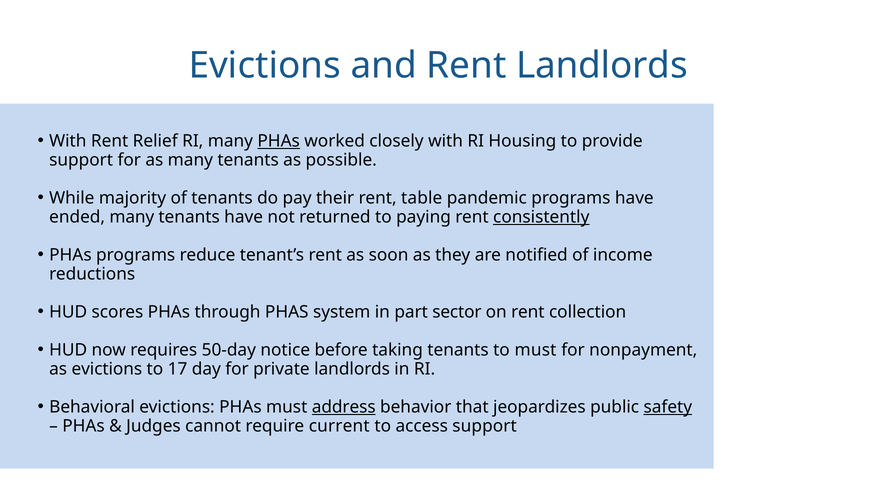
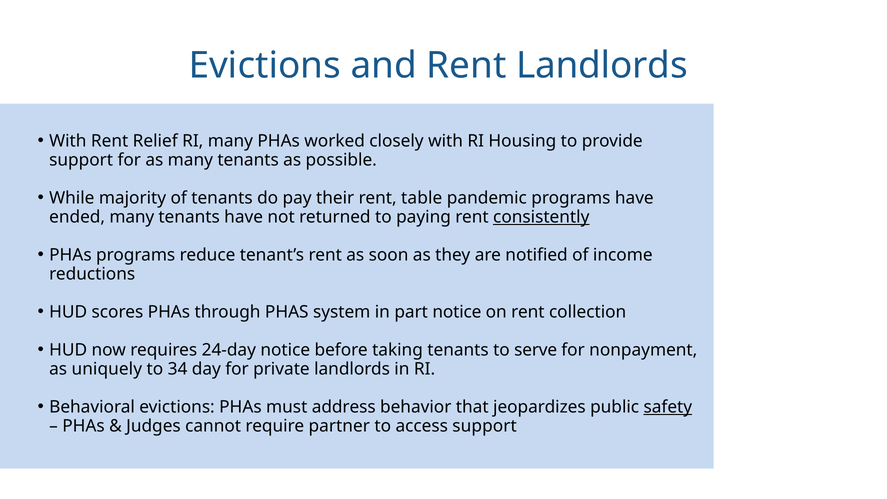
PHAs underline: present -> none (279, 141)
part sector: sector -> notice (457, 312)
50-day: 50-day -> 24-day (229, 350)
to must: must -> serve (536, 350)
as evictions: evictions -> uniquely (107, 369)
17: 17 -> 34 (178, 369)
address underline: present -> none (344, 407)
current: current -> partner (339, 426)
